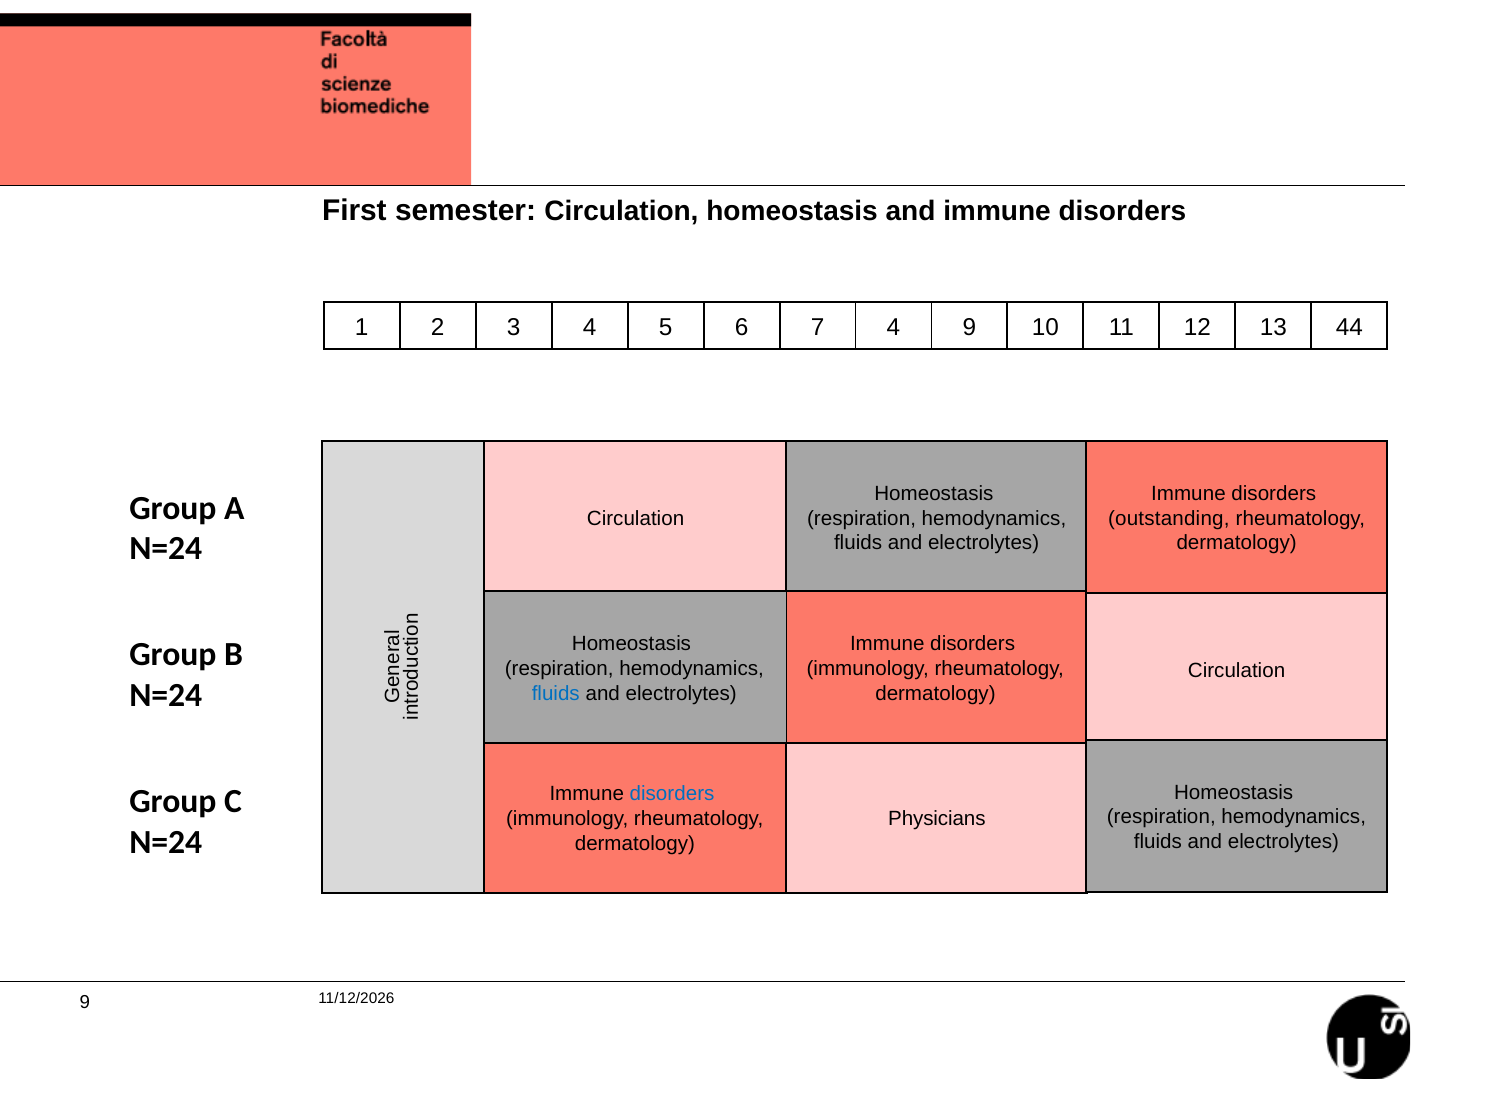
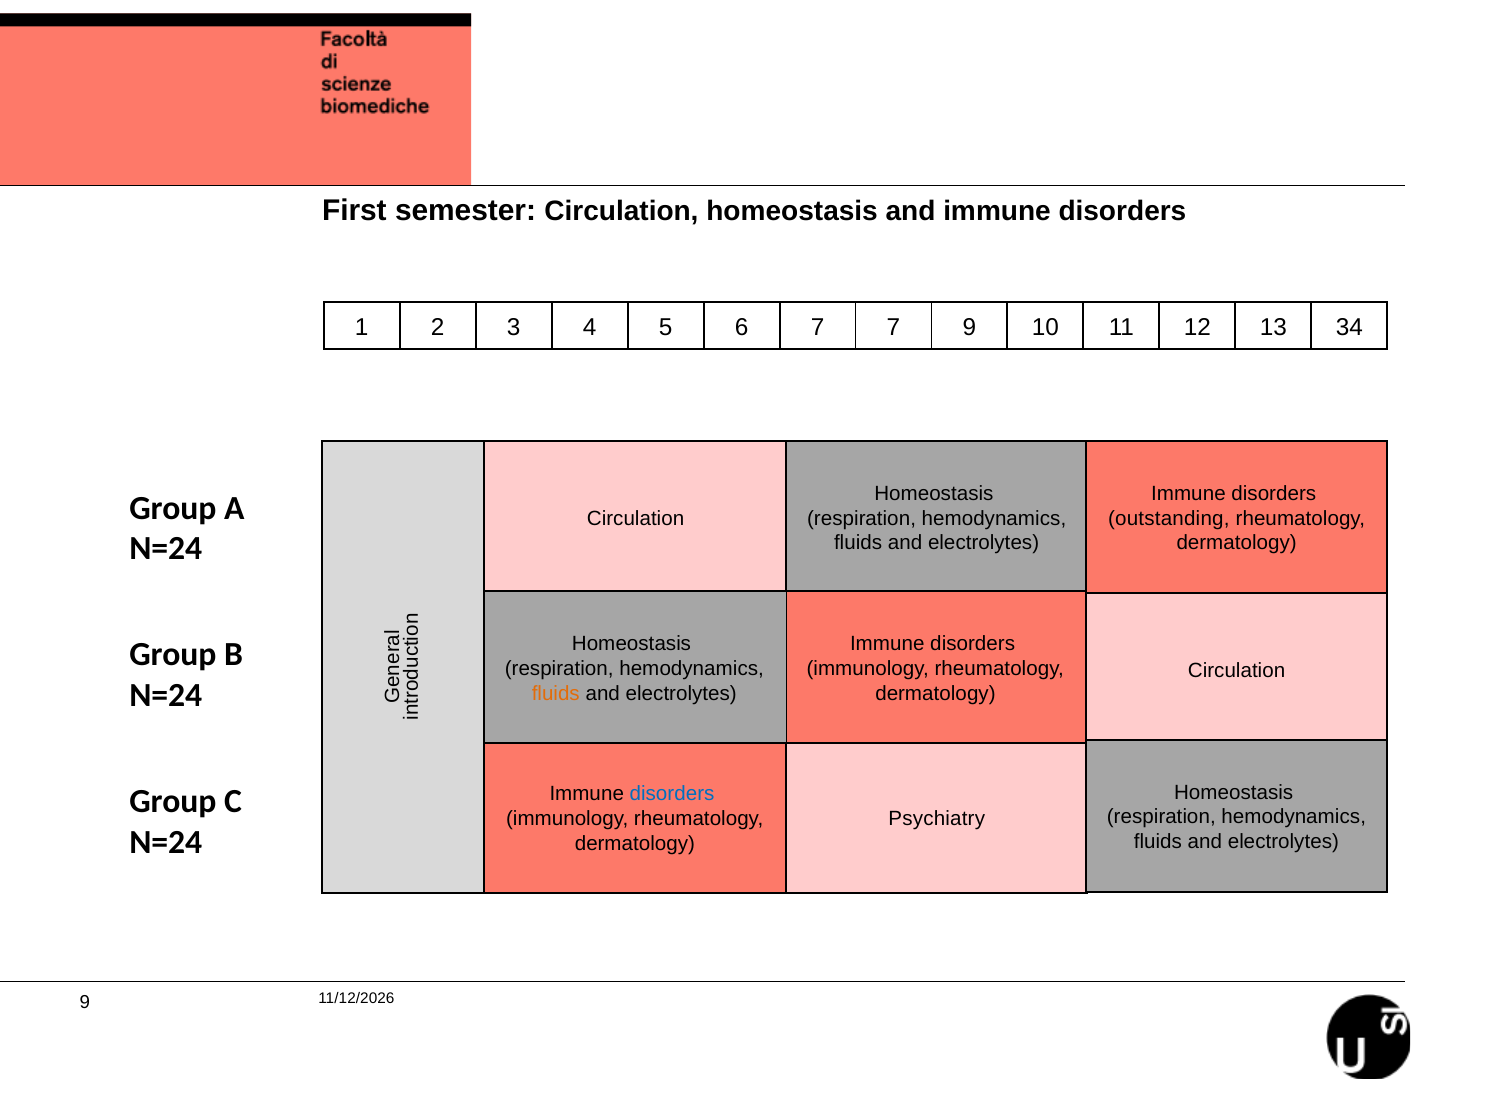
7 4: 4 -> 7 (894, 327)
44: 44 -> 34 (1349, 327)
fluids colour: blue -> orange (556, 693)
Physicians: Physicians -> Psychiatry (937, 819)
